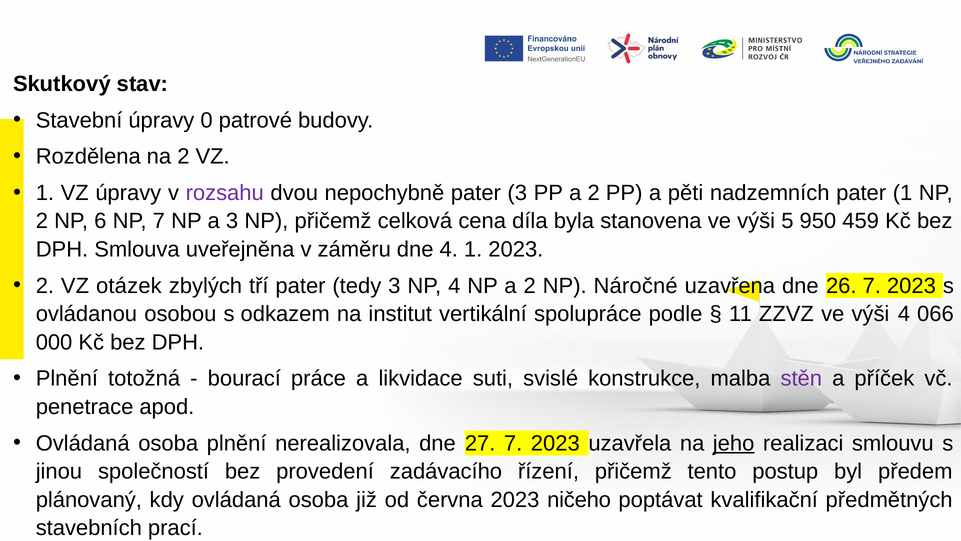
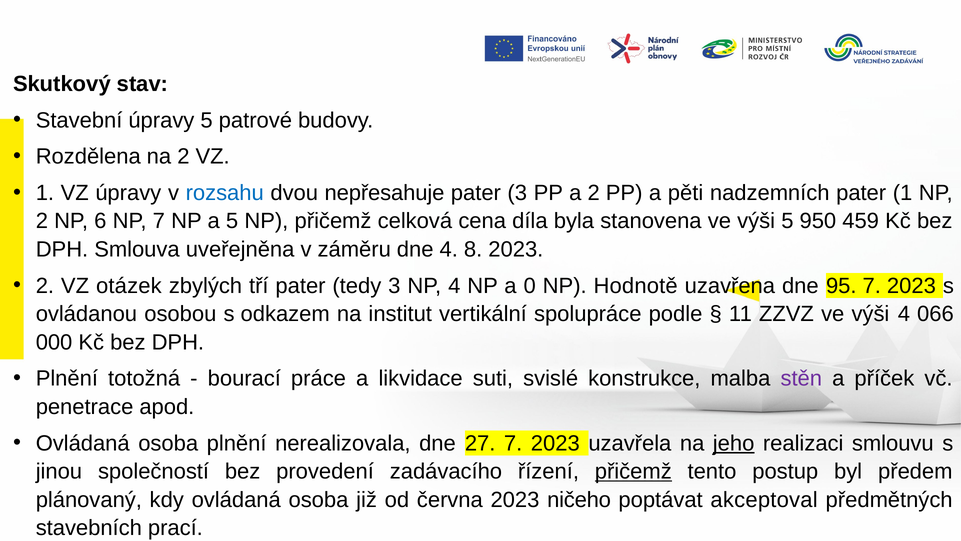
úpravy 0: 0 -> 5 (207, 120)
rozsahu colour: purple -> blue (225, 193)
nepochybně: nepochybně -> nepřesahuje (384, 193)
a 3: 3 -> 5 (232, 221)
4 1: 1 -> 8 (473, 249)
NP a 2: 2 -> 0 (530, 286)
Náročné: Náročné -> Hodnotě (636, 286)
26: 26 -> 95 (841, 286)
přičemž underline: none -> present (633, 471)
kvalifikační: kvalifikační -> akceptoval (764, 499)
